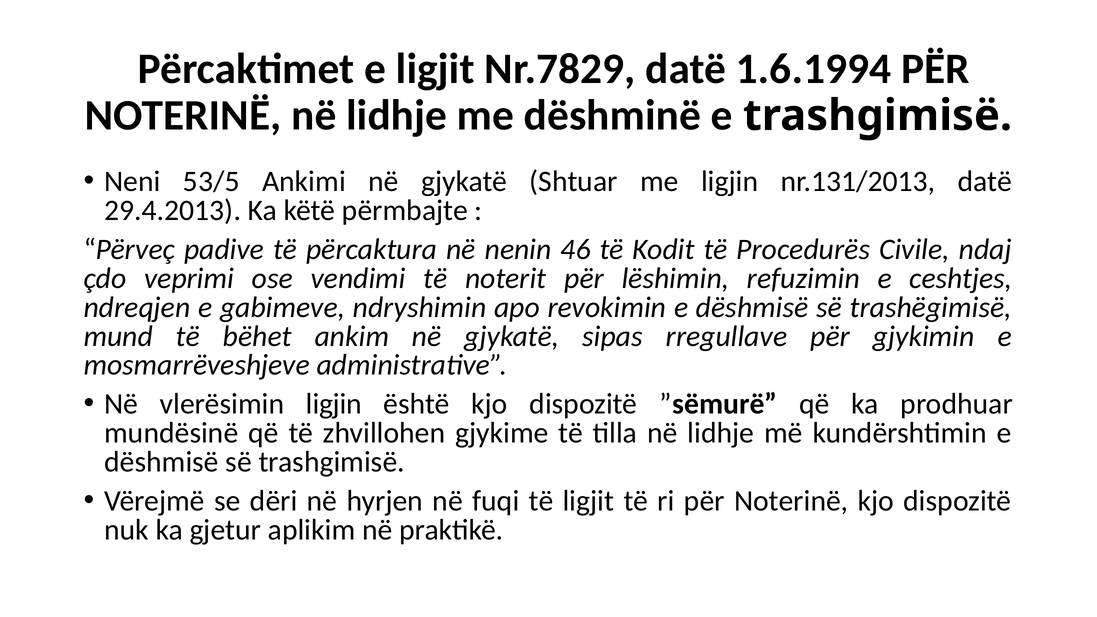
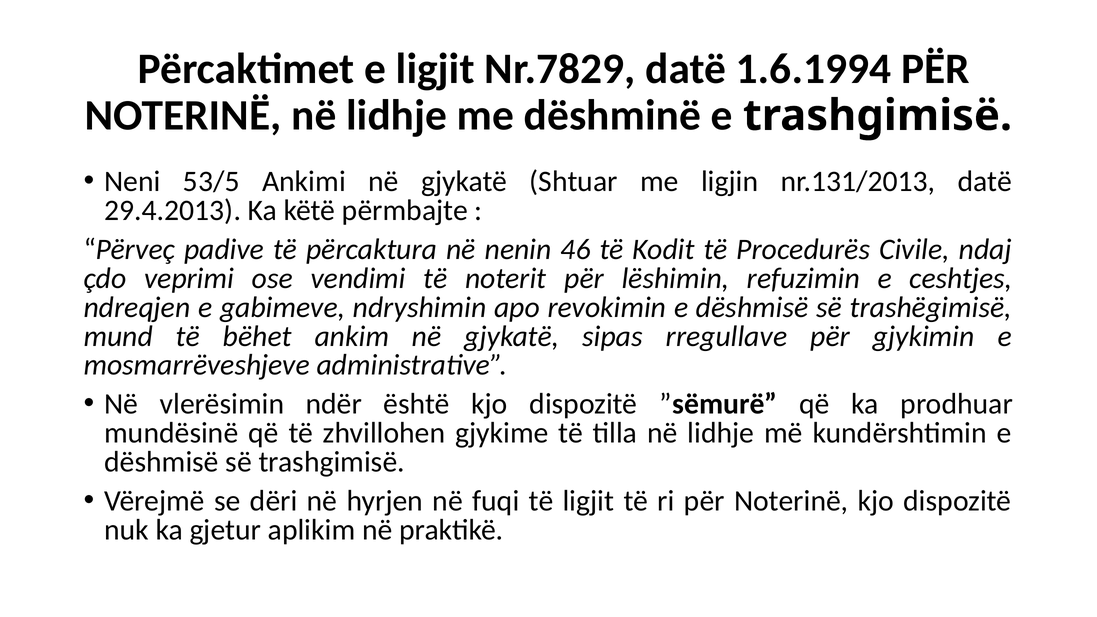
vlerësimin ligjin: ligjin -> ndër (334, 404)
